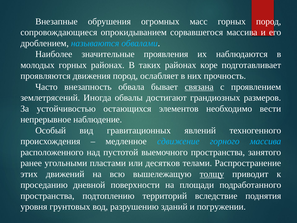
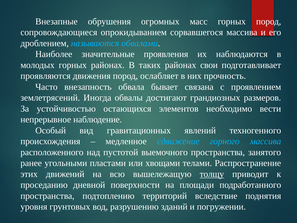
коре: коре -> свои (209, 65)
связана underline: present -> none (199, 87)
десятков: десятков -> хвощами (163, 163)
